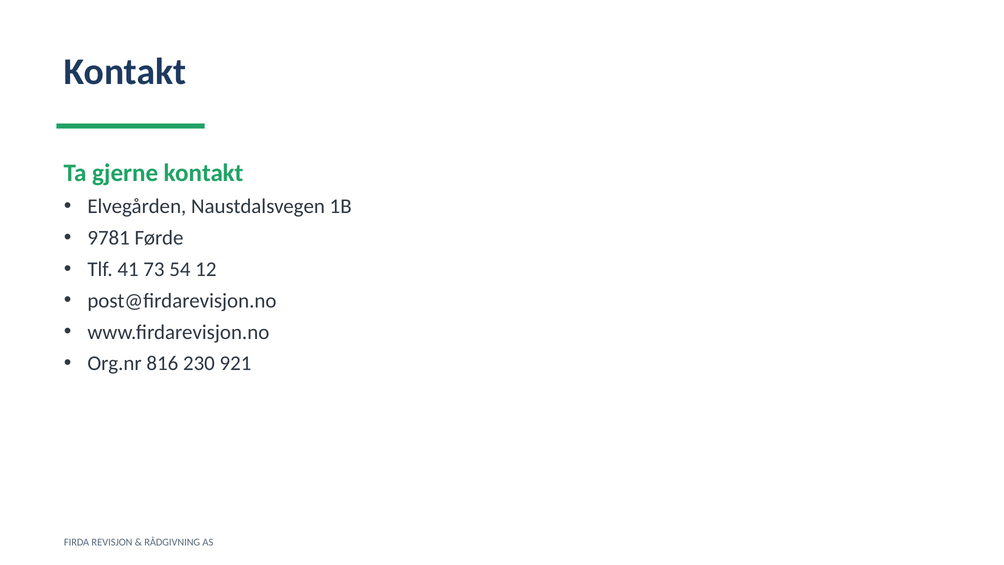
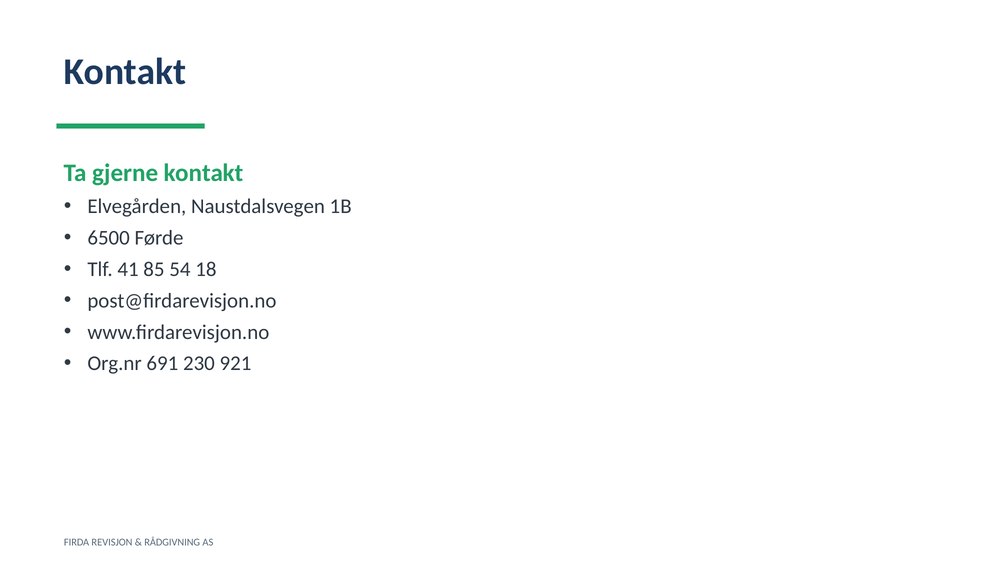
9781: 9781 -> 6500 (109, 238)
73: 73 -> 85 (154, 269)
12: 12 -> 18 (206, 269)
816: 816 -> 691 (162, 363)
